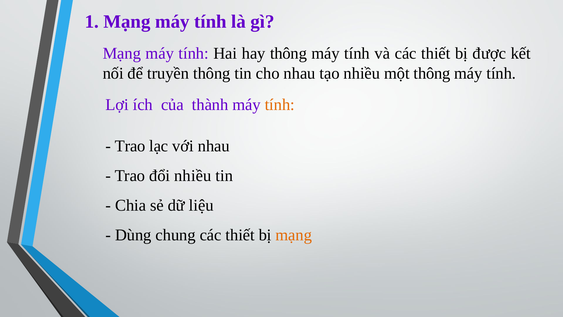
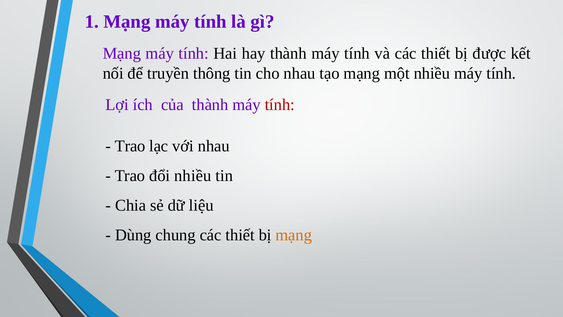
hay thông: thông -> thành (288, 53)
tạo nhiều: nhiều -> mạng (362, 73)
một thông: thông -> nhiều (432, 73)
tính colour: orange -> red (280, 105)
